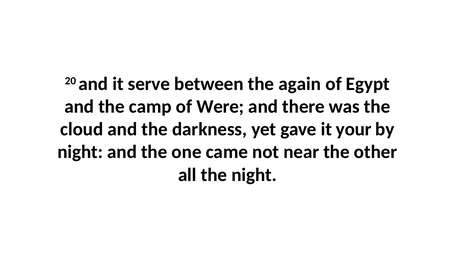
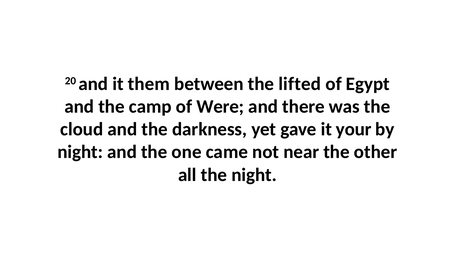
serve: serve -> them (149, 84)
again: again -> lifted (300, 84)
